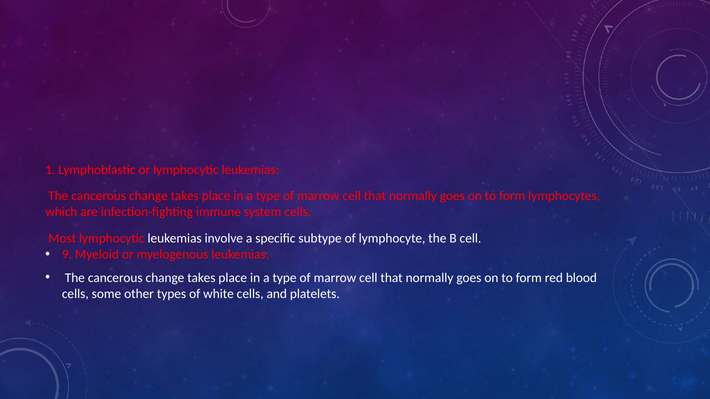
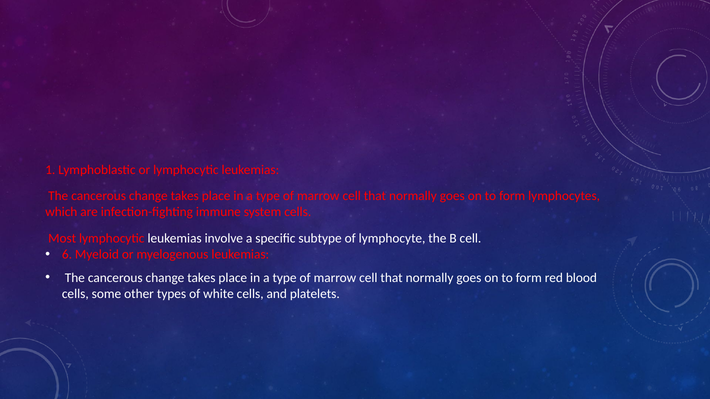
9: 9 -> 6 (67, 255)
